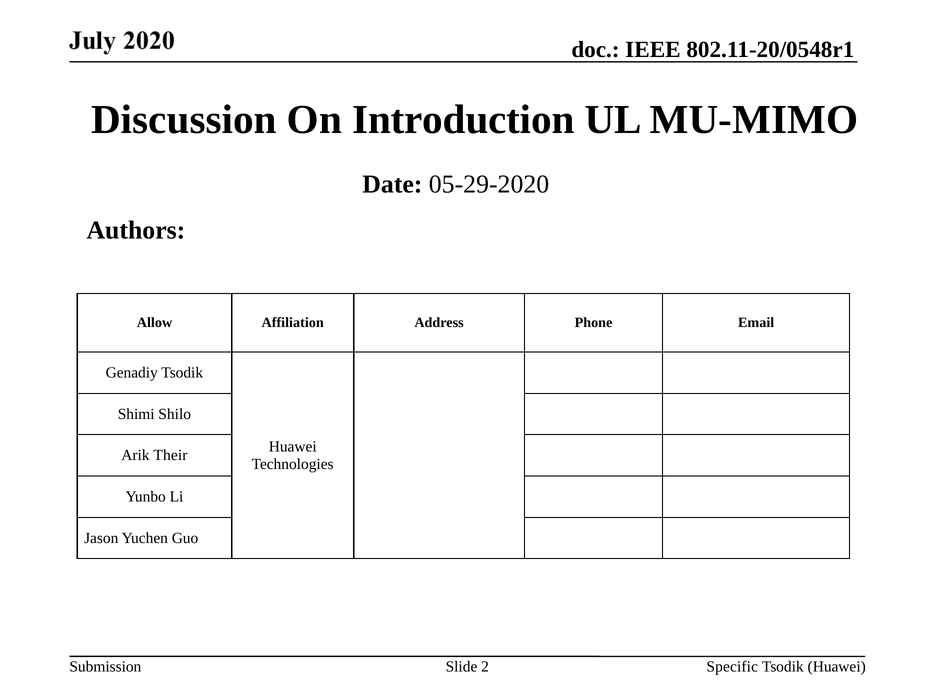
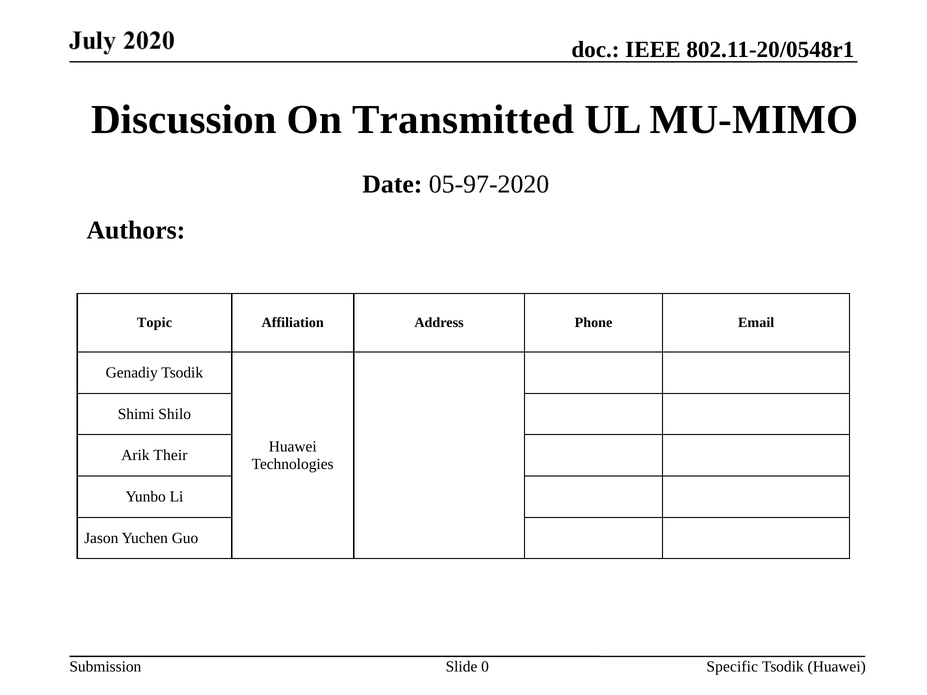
Introduction: Introduction -> Transmitted (463, 120)
05-29-2020: 05-29-2020 -> 05-97-2020 (489, 184)
Allow: Allow -> Topic (154, 323)
2: 2 -> 0 (485, 667)
